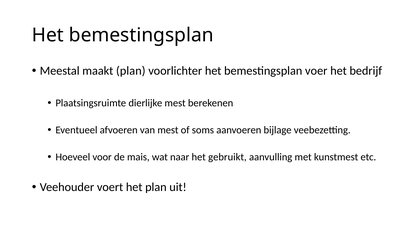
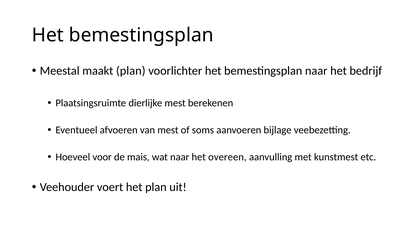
bemestingsplan voer: voer -> naar (316, 71)
gebruikt: gebruikt -> overeen (227, 157)
